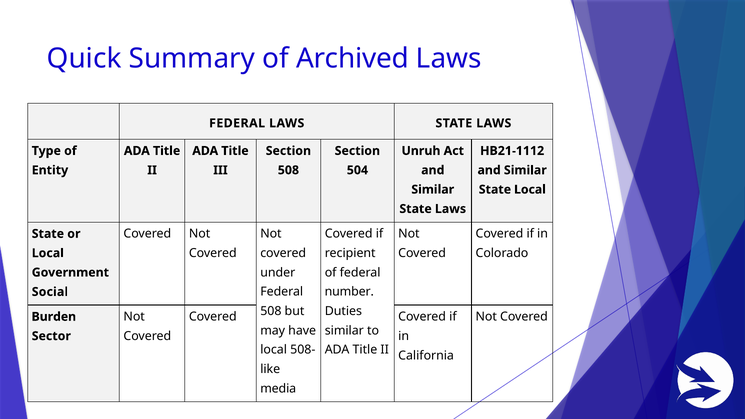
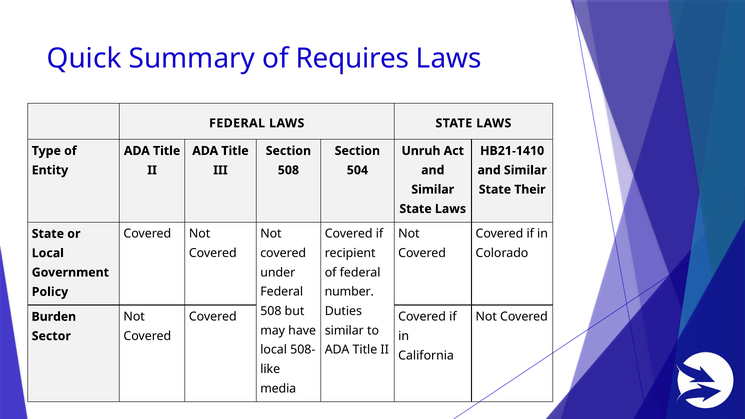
Archived: Archived -> Requires (352, 59)
HB21-1112: HB21-1112 -> HB21-1410 (512, 151)
State Local: Local -> Their (530, 190)
Social: Social -> Policy (50, 292)
